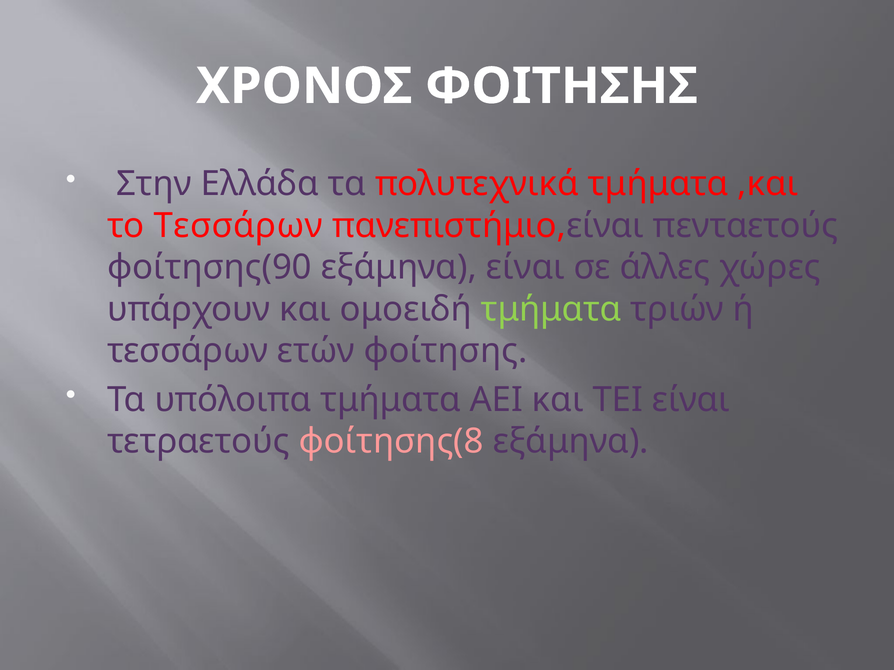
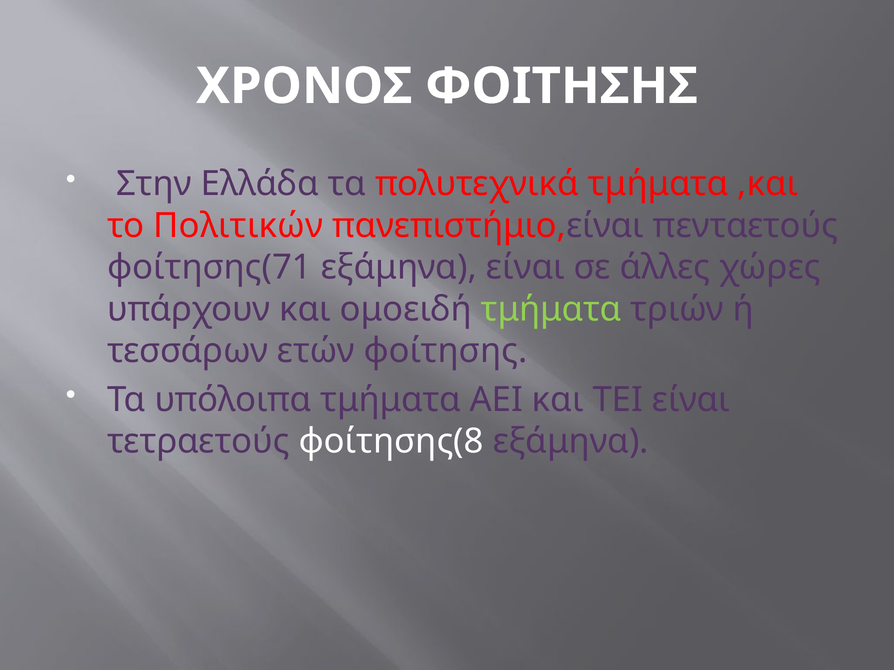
το Τεσσάρων: Τεσσάρων -> Πολιτικών (238, 226)
φοίτησης(90: φοίτησης(90 -> φοίτησης(71 (209, 268)
φοίτησης(8 colour: pink -> white (391, 442)
